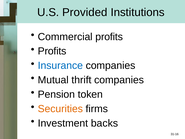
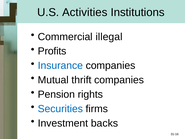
Provided: Provided -> Activities (85, 12)
Commercial profits: profits -> illegal (109, 37)
token: token -> rights (90, 94)
Securities colour: orange -> blue (60, 109)
